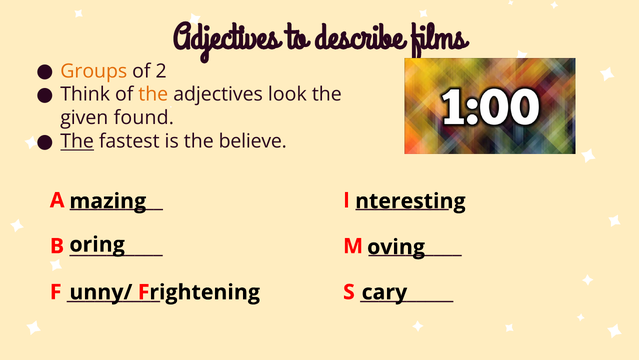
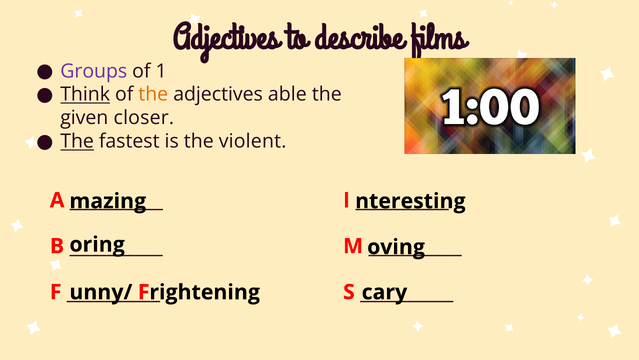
Groups colour: orange -> purple (94, 71)
2: 2 -> 1 (161, 71)
Think underline: none -> present (85, 94)
look: look -> able (287, 94)
found: found -> closer (144, 118)
believe: believe -> violent (253, 141)
